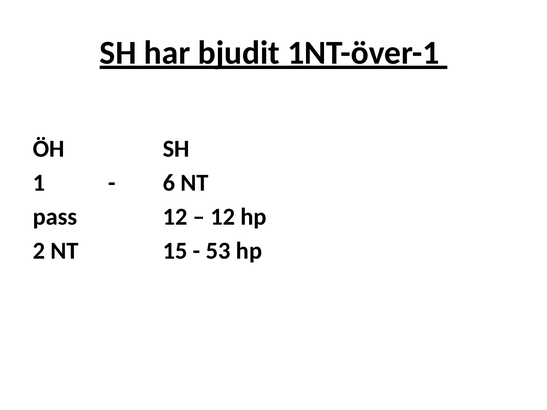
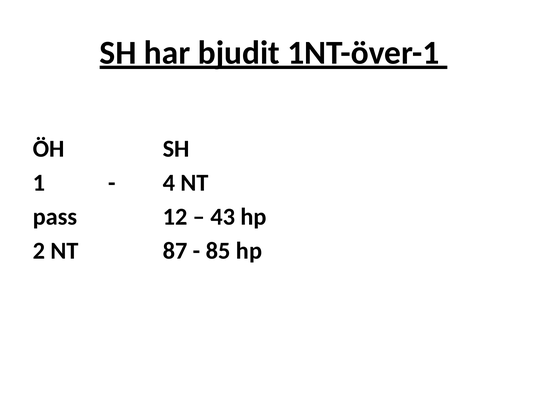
6: 6 -> 4 (169, 183)
12: 12 -> 43 (223, 217)
15: 15 -> 87 (175, 251)
53: 53 -> 85 (218, 251)
